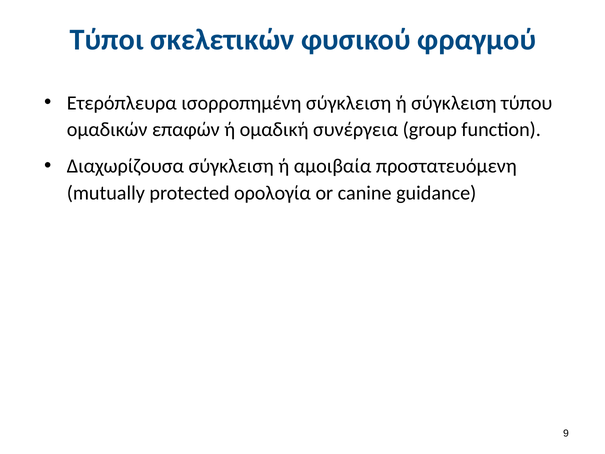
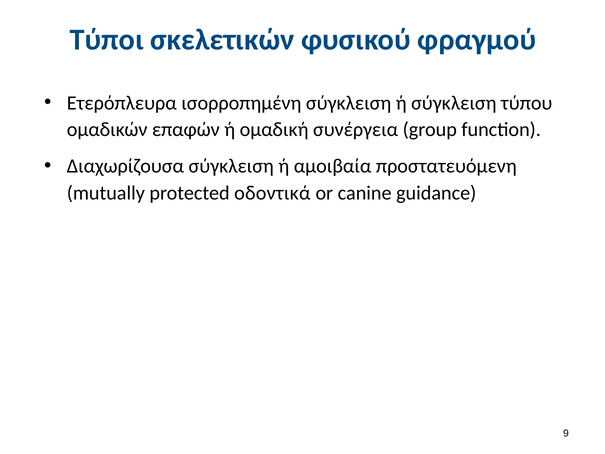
ορολογία: ορολογία -> οδοντικά (272, 193)
